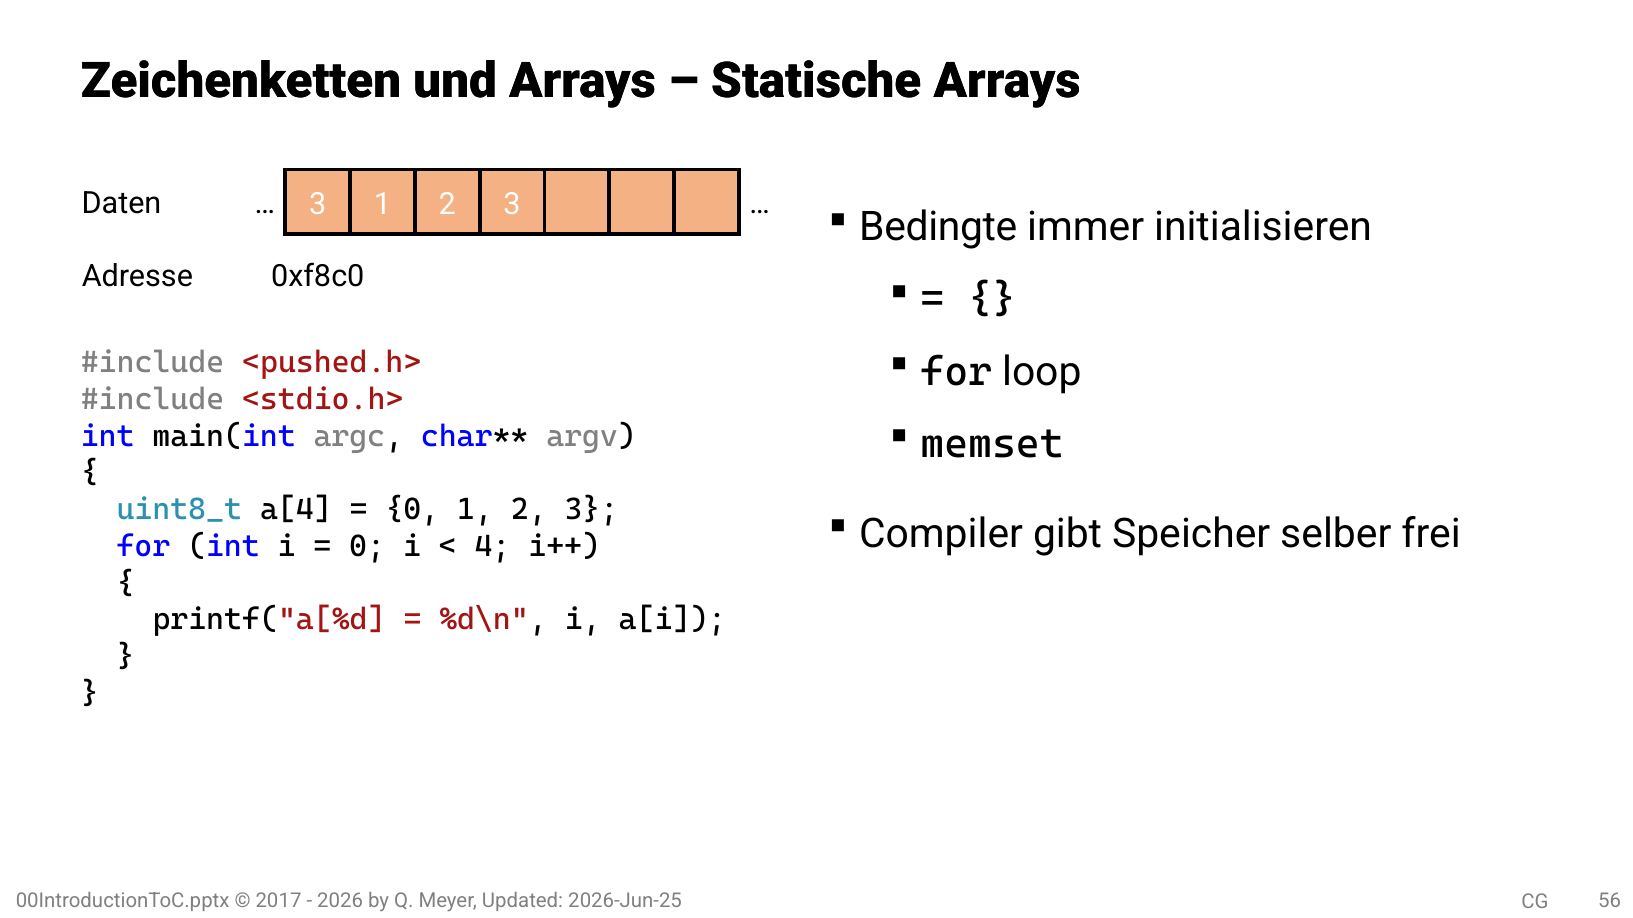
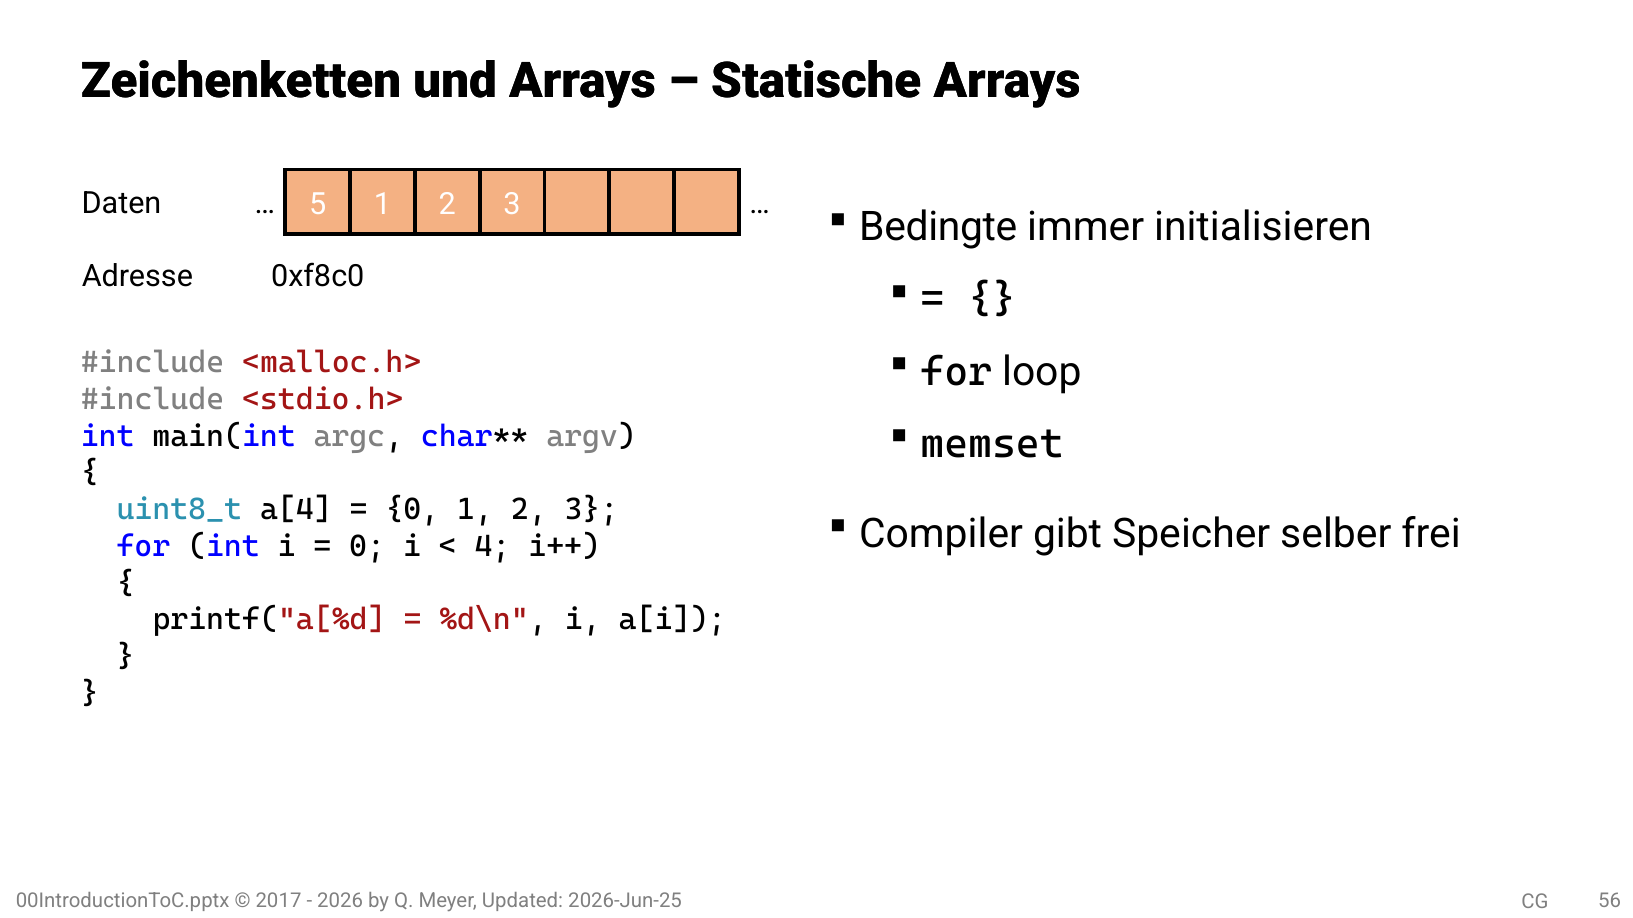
Daten 3: 3 -> 5 (318, 204)
<pushed.h>: <pushed.h> -> <malloc.h> (332, 363)
